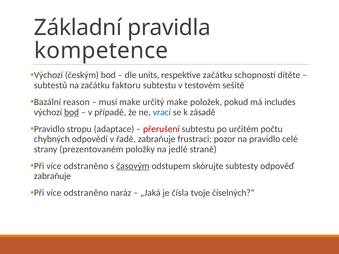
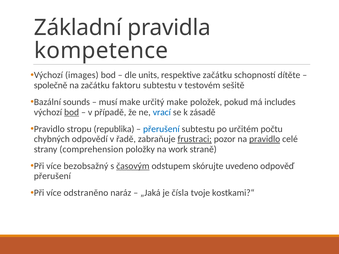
českým: českým -> images (82, 75)
subtestů: subtestů -> společně (51, 85)
reason: reason -> sounds (76, 102)
adaptace: adaptace -> republika (114, 129)
přerušení colour: red -> blue (161, 129)
frustraci underline: none -> present (195, 139)
pravidlo underline: none -> present (265, 139)
prezentovaném: prezentovaném -> comprehension (91, 149)
jedlé: jedlé -> work (178, 149)
odstraněno: odstraněno -> bezobsažný (86, 166)
subtesty: subtesty -> uvedeno (242, 166)
zabraňuje: zabraňuje -> přerušení (52, 176)
číselných?“: číselných?“ -> kostkami?“ (233, 193)
